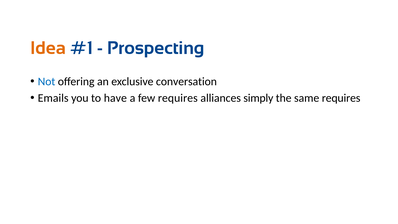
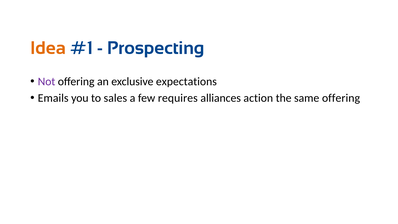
Not colour: blue -> purple (47, 81)
conversation: conversation -> expectations (186, 81)
have: have -> sales (115, 98)
simply: simply -> action (258, 98)
same requires: requires -> offering (341, 98)
